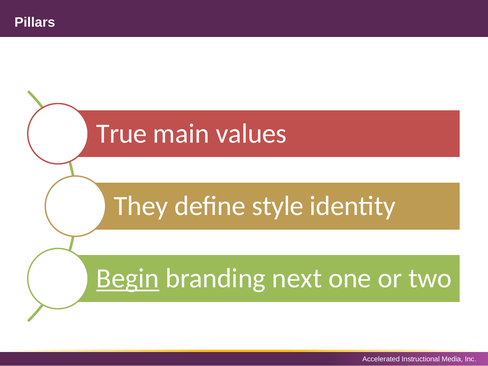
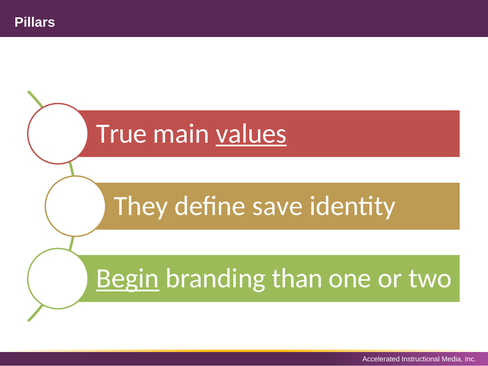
values underline: none -> present (251, 134)
style: style -> save (278, 206)
next: next -> than (297, 278)
